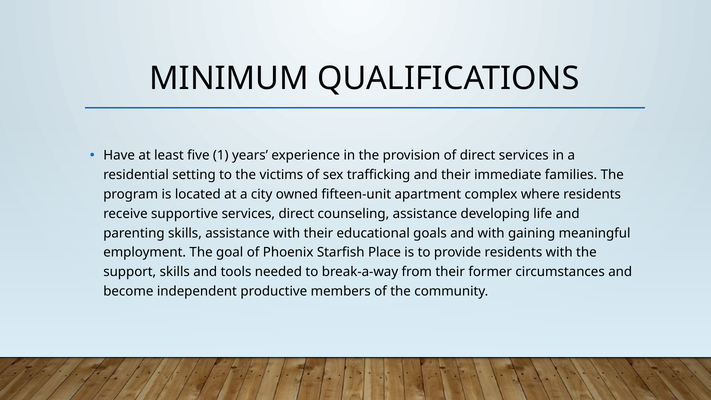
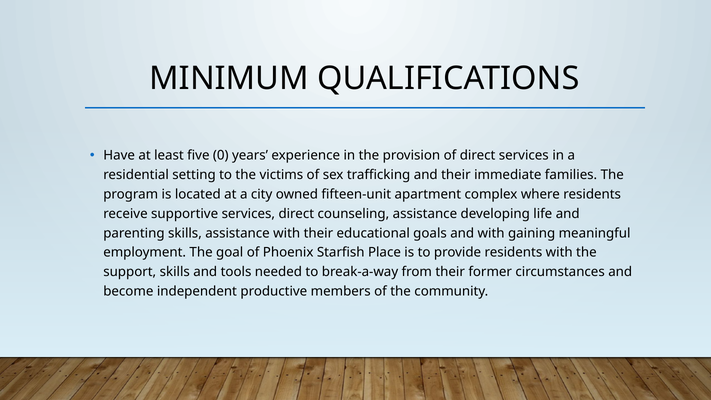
1: 1 -> 0 (221, 156)
